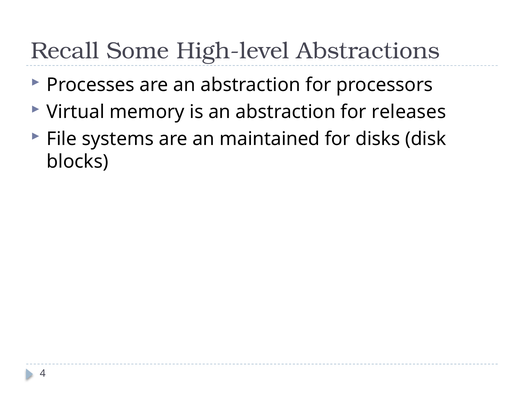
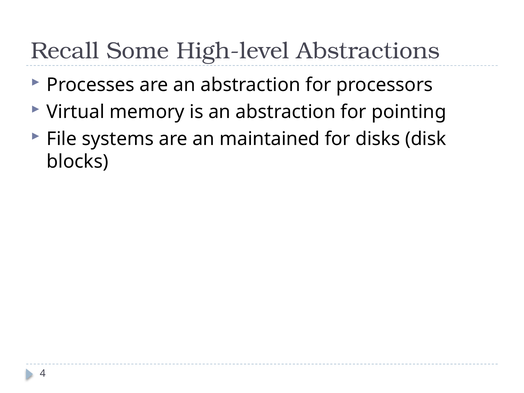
releases: releases -> pointing (409, 112)
